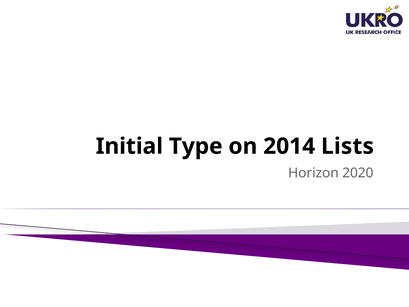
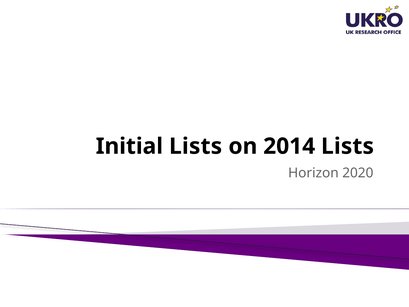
Initial Type: Type -> Lists (196, 146)
